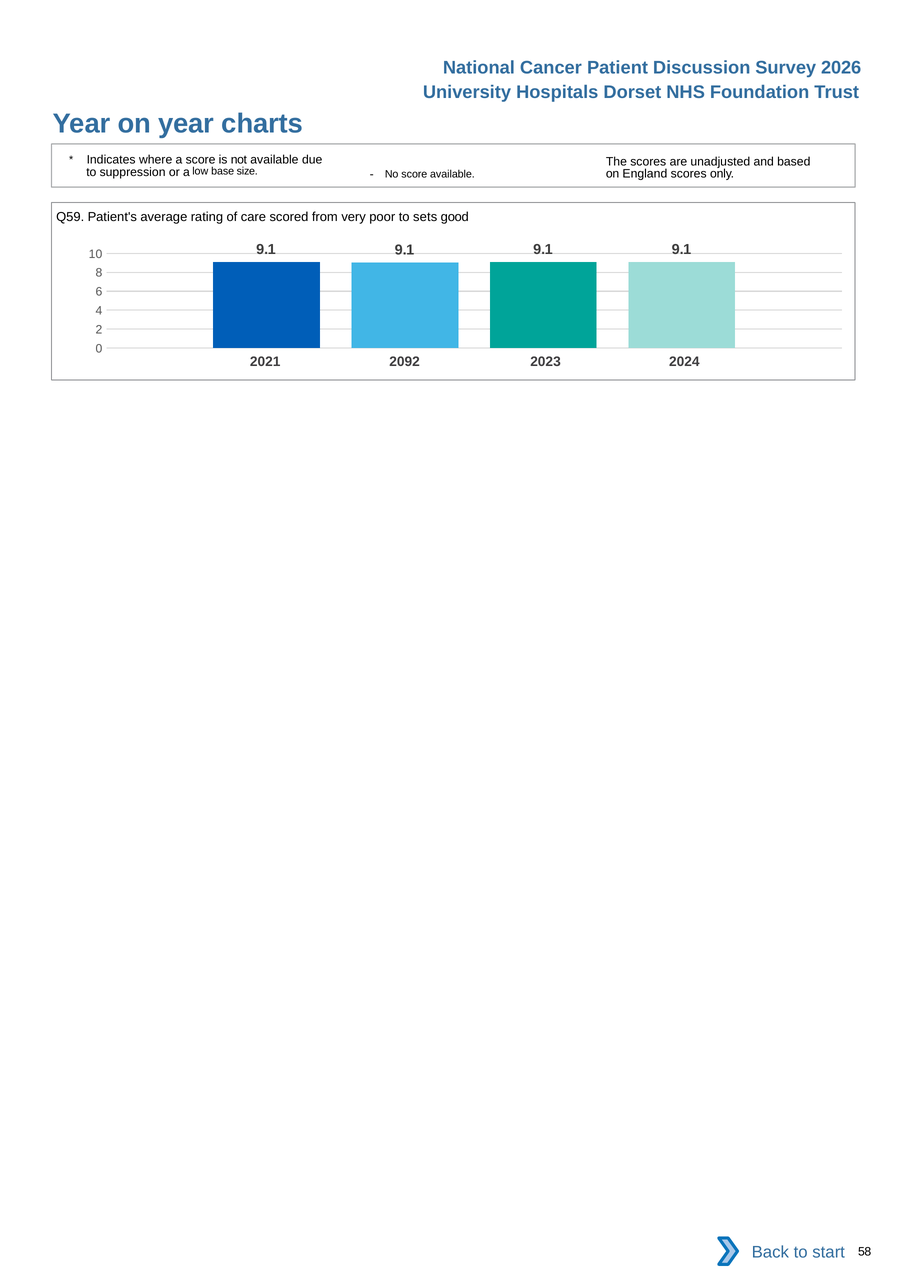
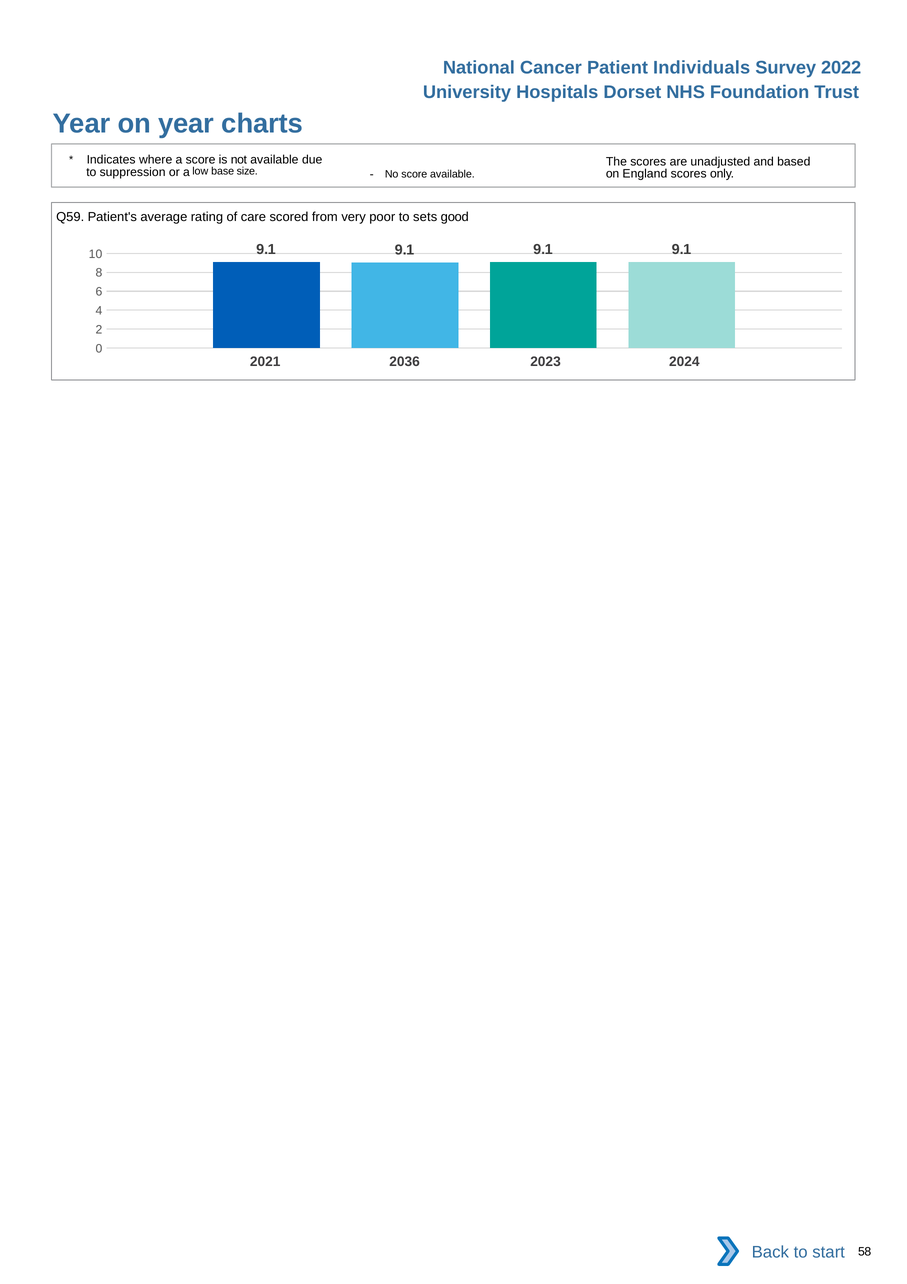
Discussion: Discussion -> Individuals (702, 68)
2026: 2026 -> 2022 (841, 68)
2092: 2092 -> 2036 (405, 362)
